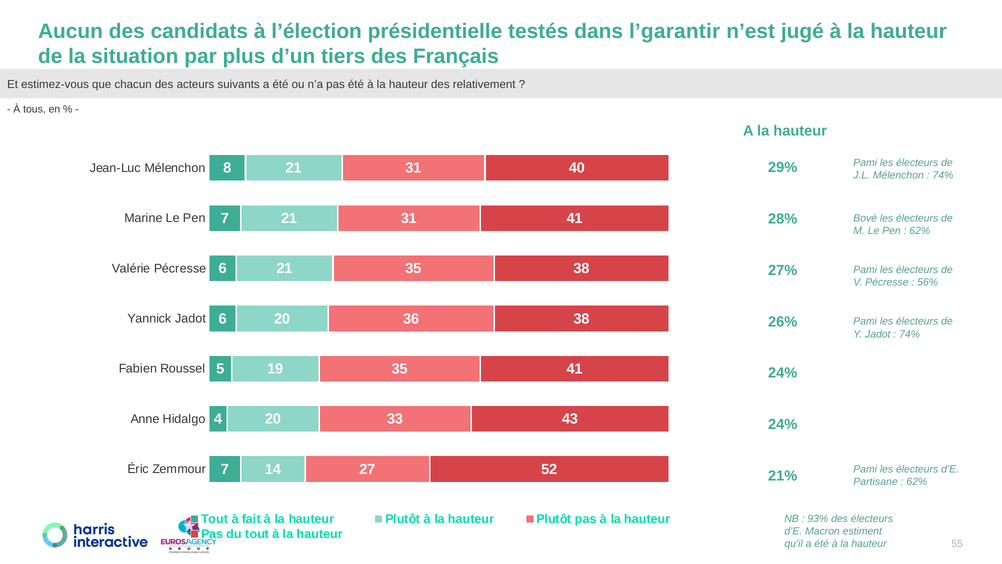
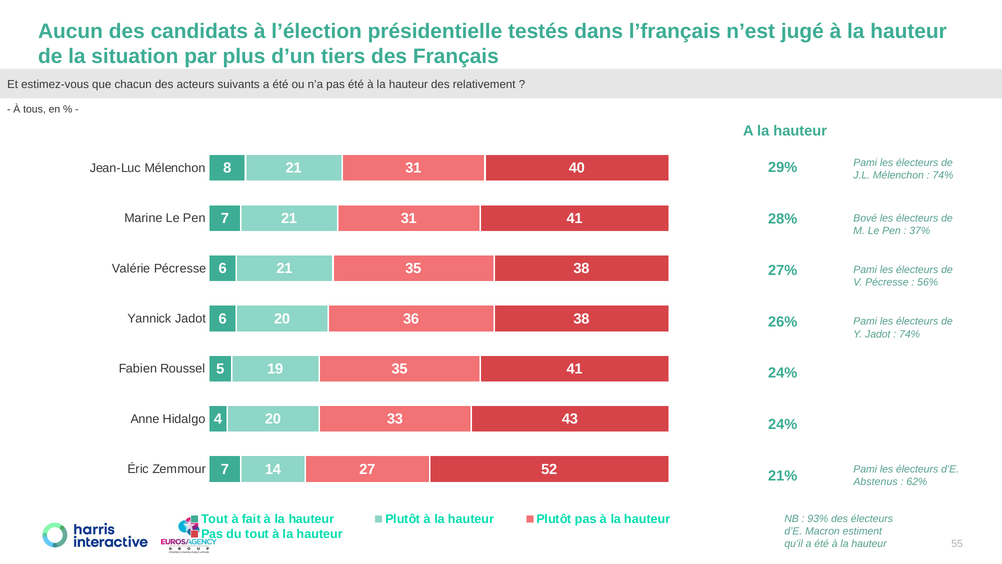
l’garantir: l’garantir -> l’français (675, 31)
62%: 62% -> 37% (920, 231)
Partisane: Partisane -> Abstenus (876, 481)
